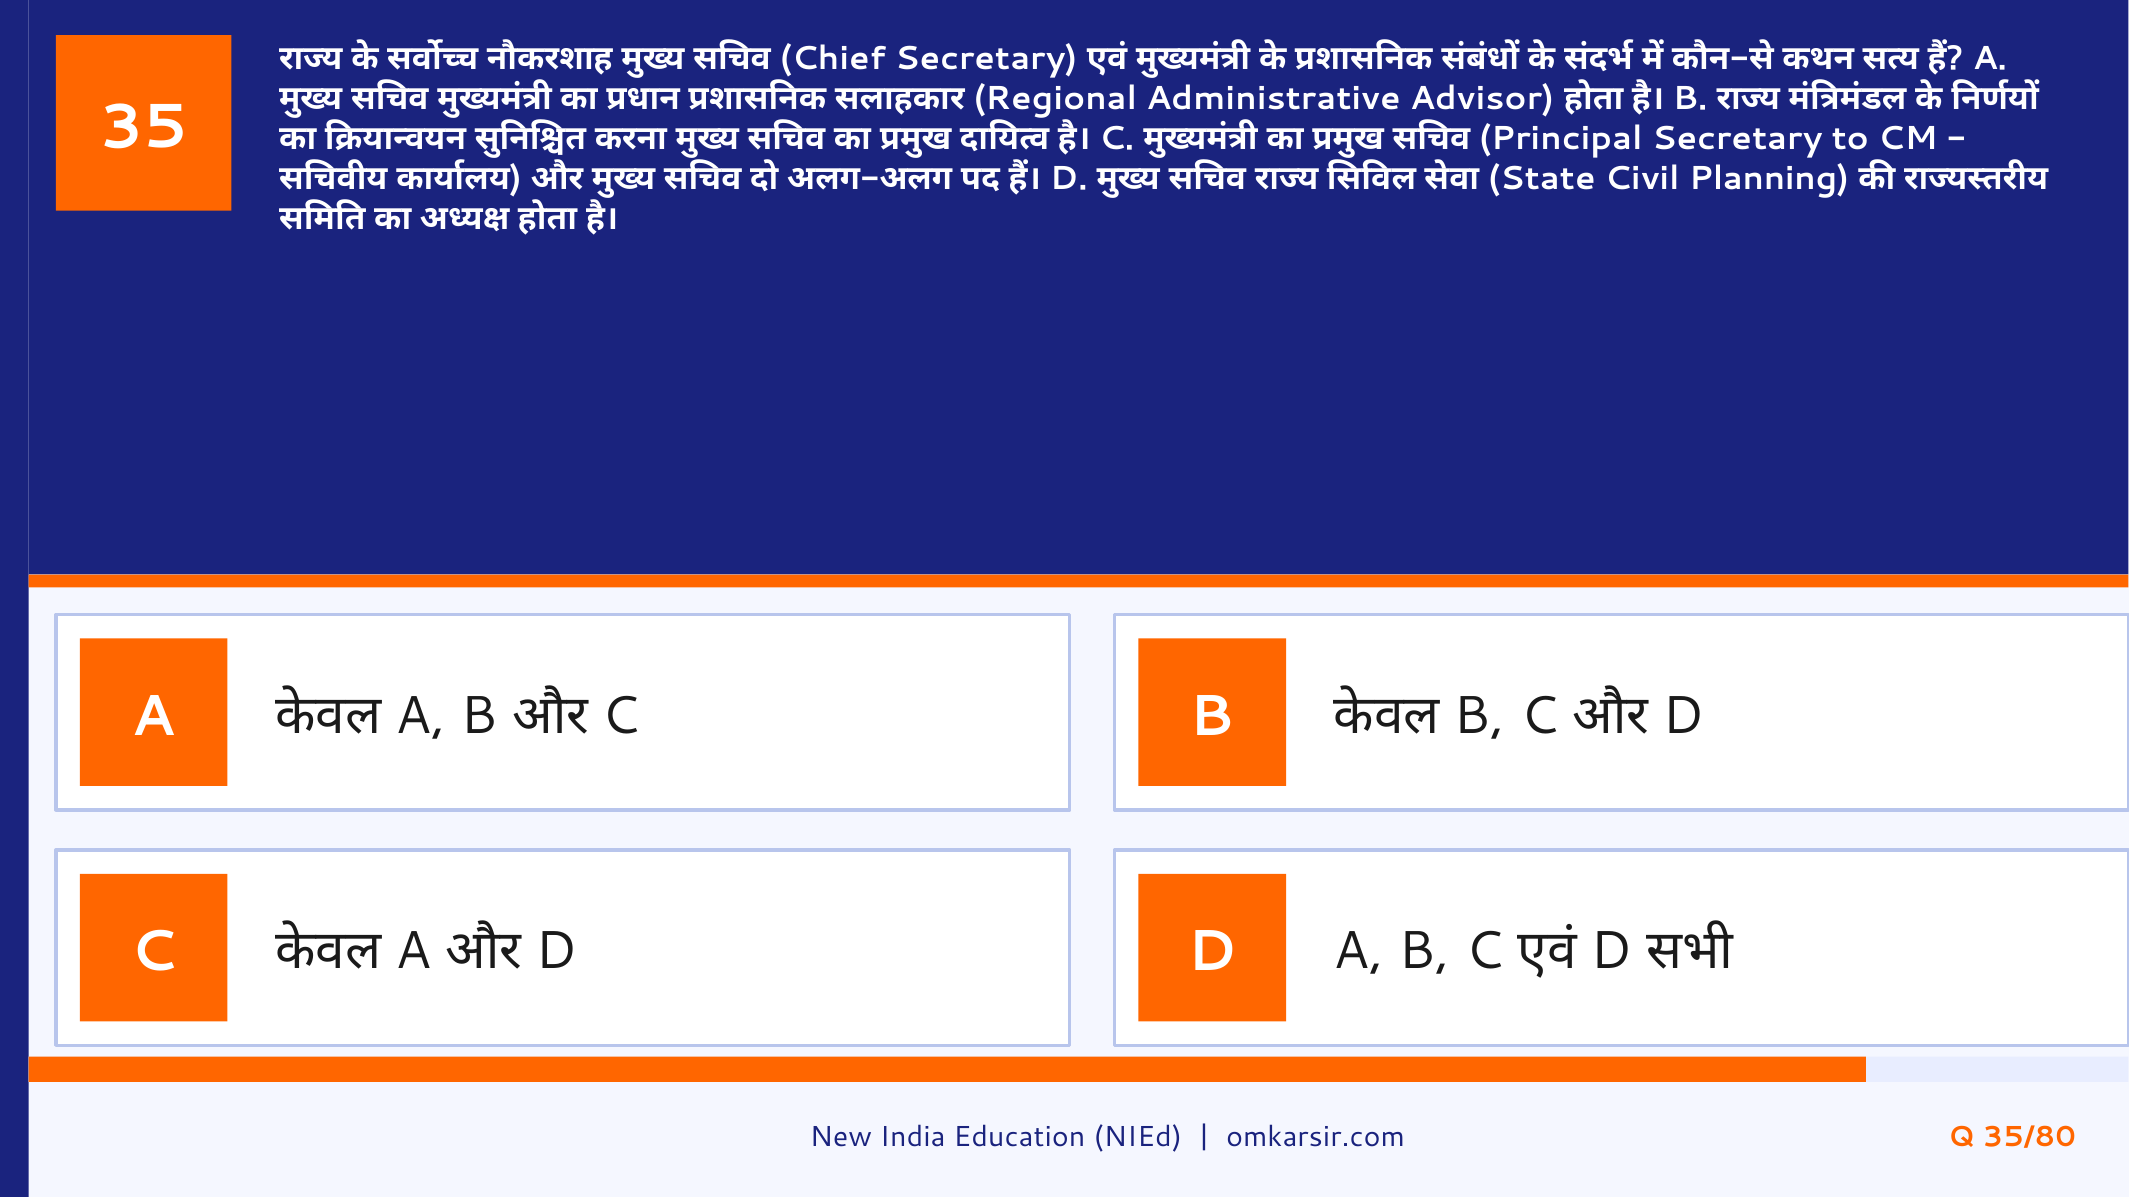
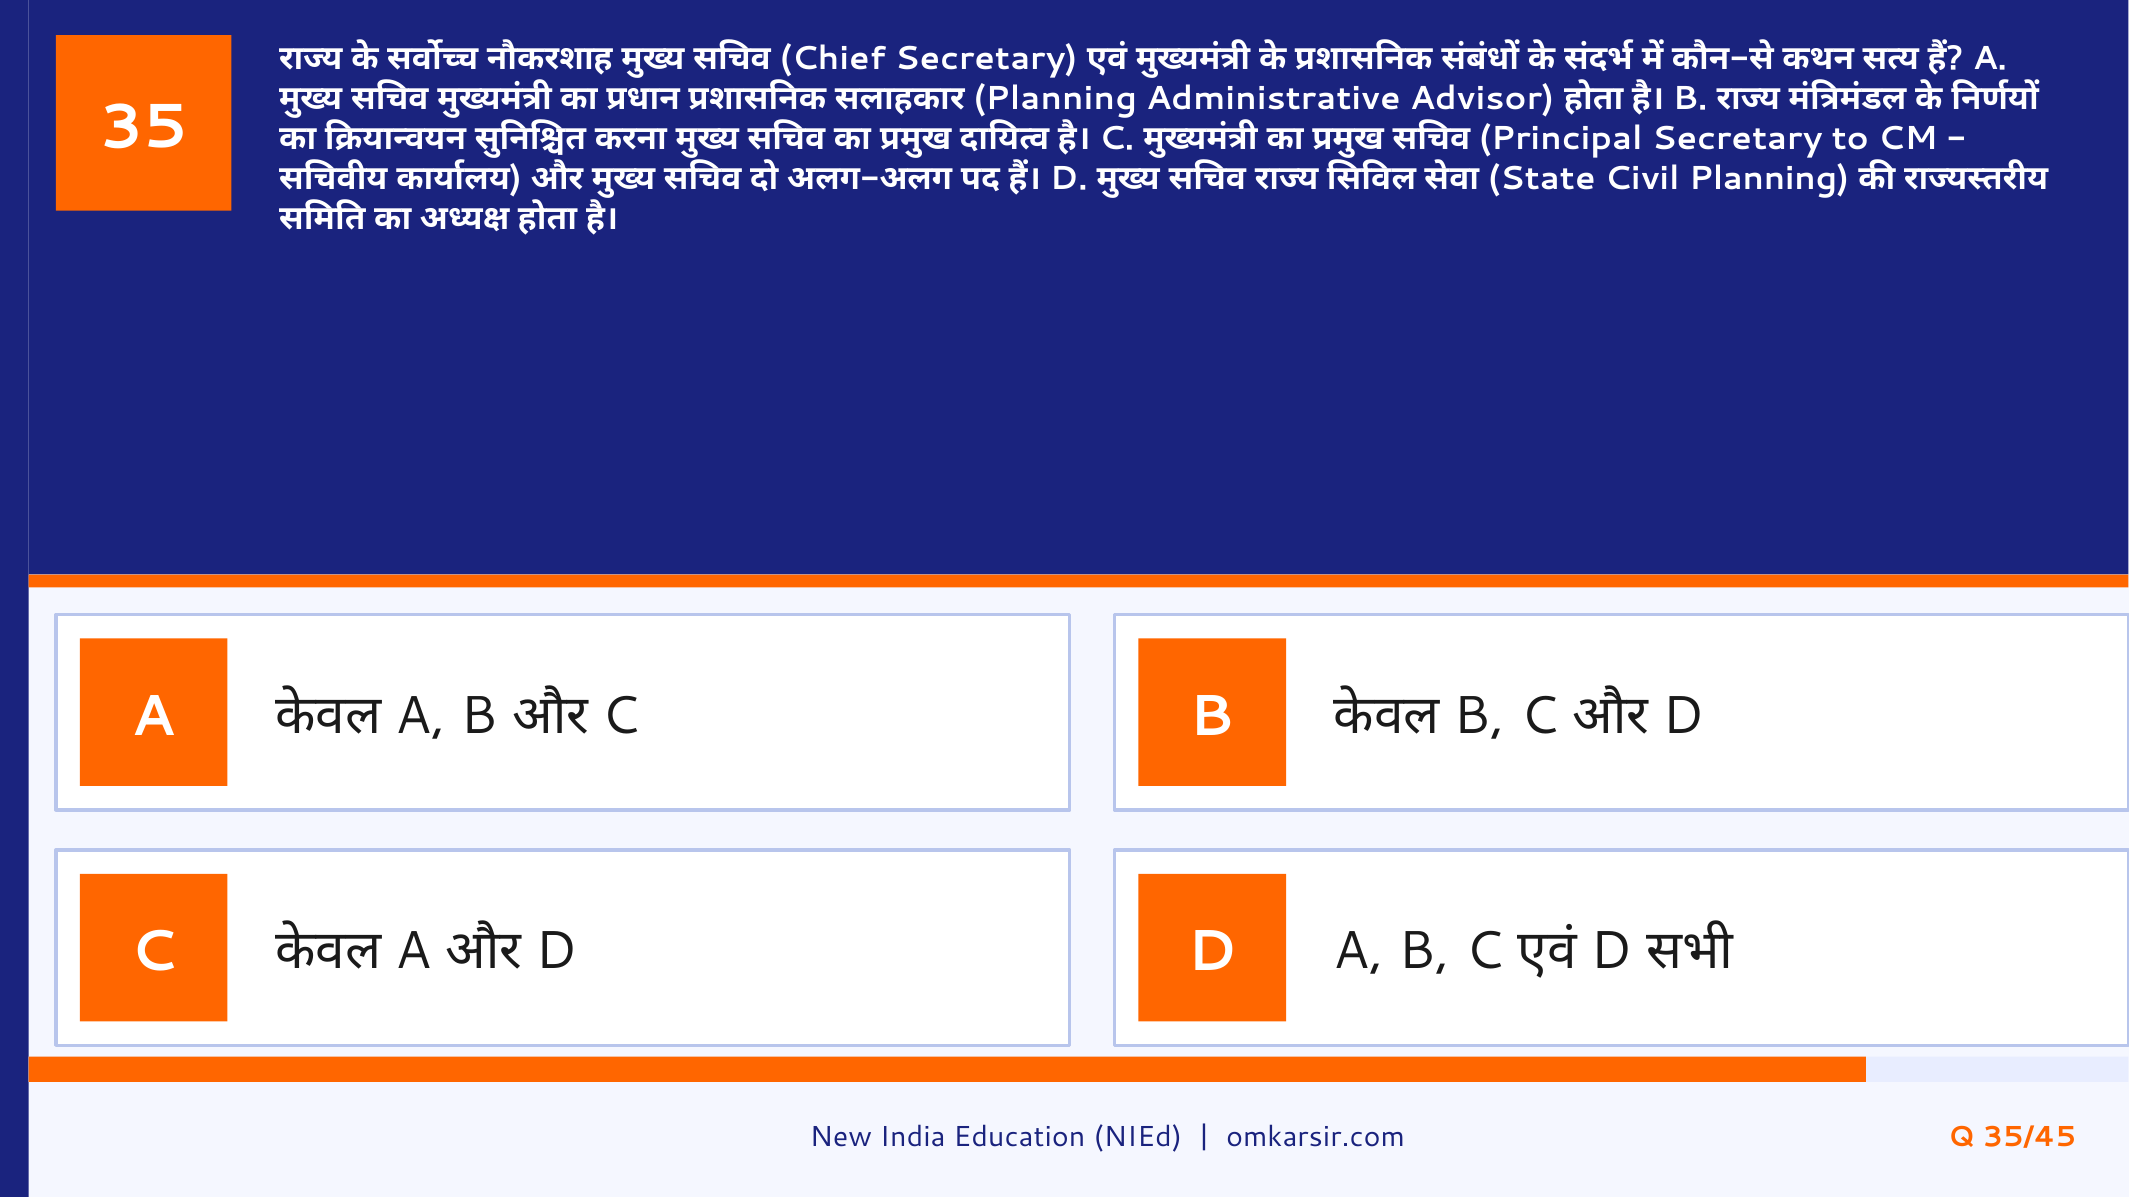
Regional: Regional -> Planning (1055, 99)
35/80: 35/80 -> 35/45 (2029, 1137)
